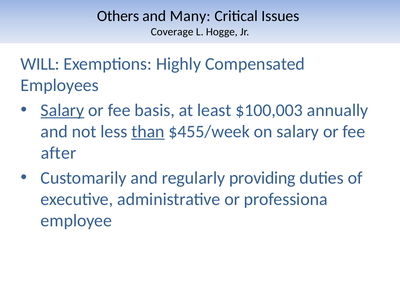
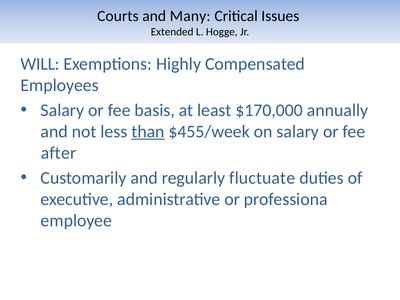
Others: Others -> Courts (118, 16)
Coverage: Coverage -> Extended (172, 32)
Salary underline: present -> none (62, 110)
$100,003: $100,003 -> $170,000 (269, 110)
providing: providing -> fluctuate (262, 178)
